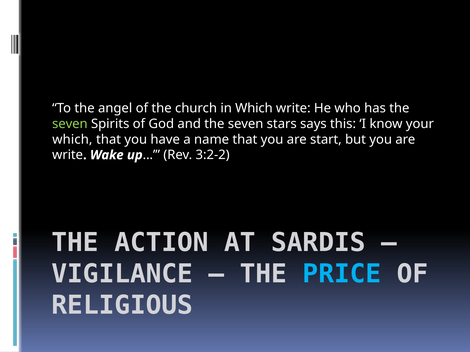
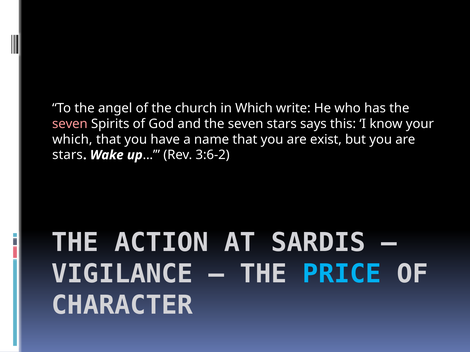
seven colour: light green -> pink (70, 124)
start: start -> exist (326, 140)
write: write -> stars (67, 155)
3:2-2: 3:2-2 -> 3:6-2 (213, 155)
RELIGIOUS: RELIGIOUS -> CHARACTER (122, 306)
